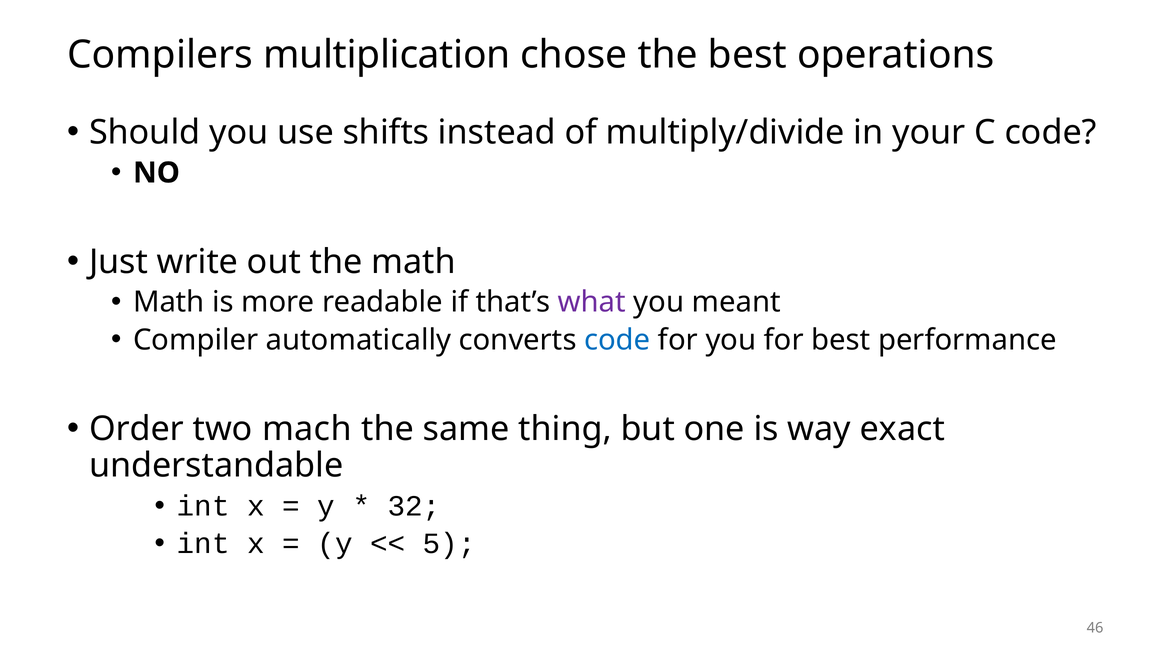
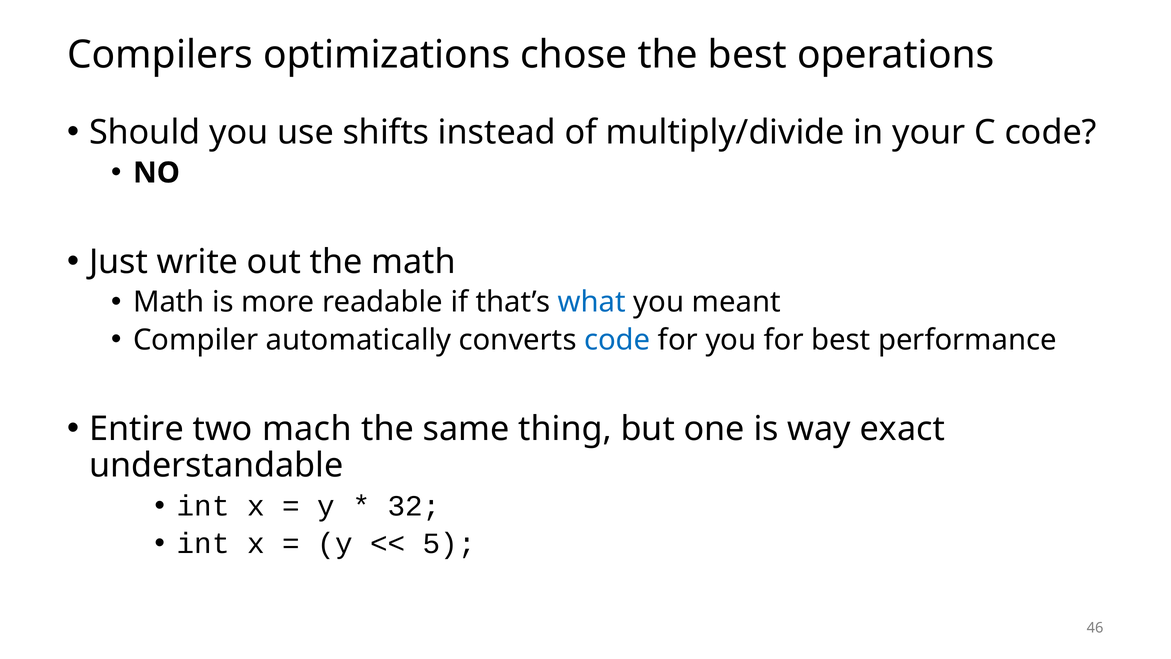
multiplication: multiplication -> optimizations (387, 55)
what colour: purple -> blue (592, 302)
Order: Order -> Entire (136, 429)
